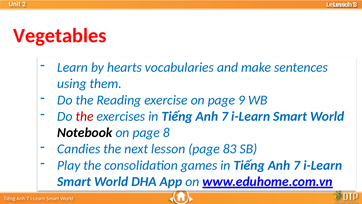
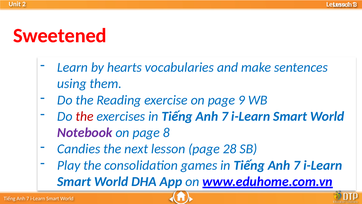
Vegetables: Vegetables -> Sweetened (60, 36)
Notebook colour: black -> purple (85, 132)
83: 83 -> 28 (230, 149)
